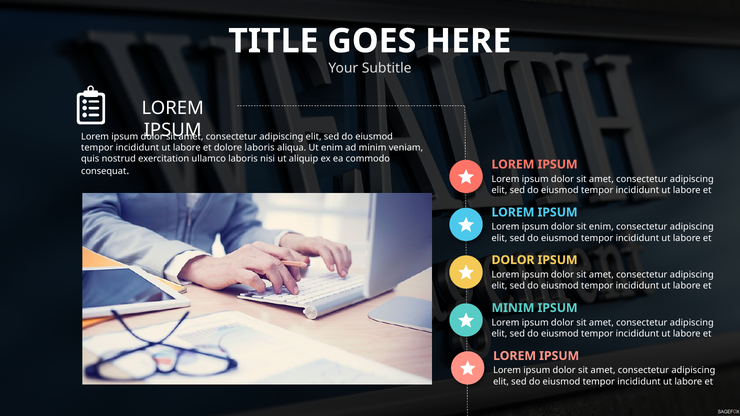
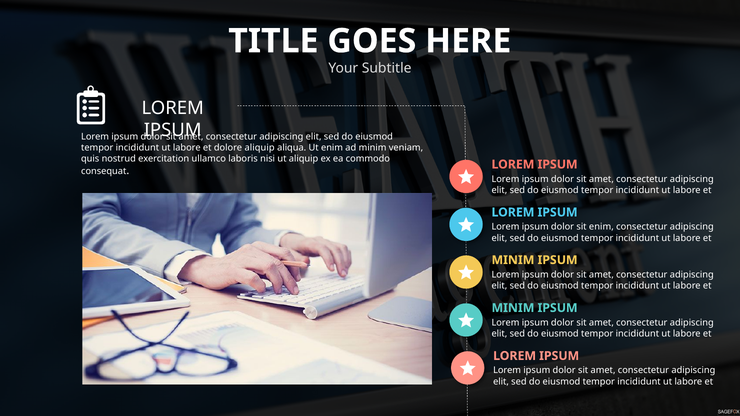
dolore laboris: laboris -> aliquip (260, 148)
DOLOR: DOLOR -> MINIM (513, 260)
